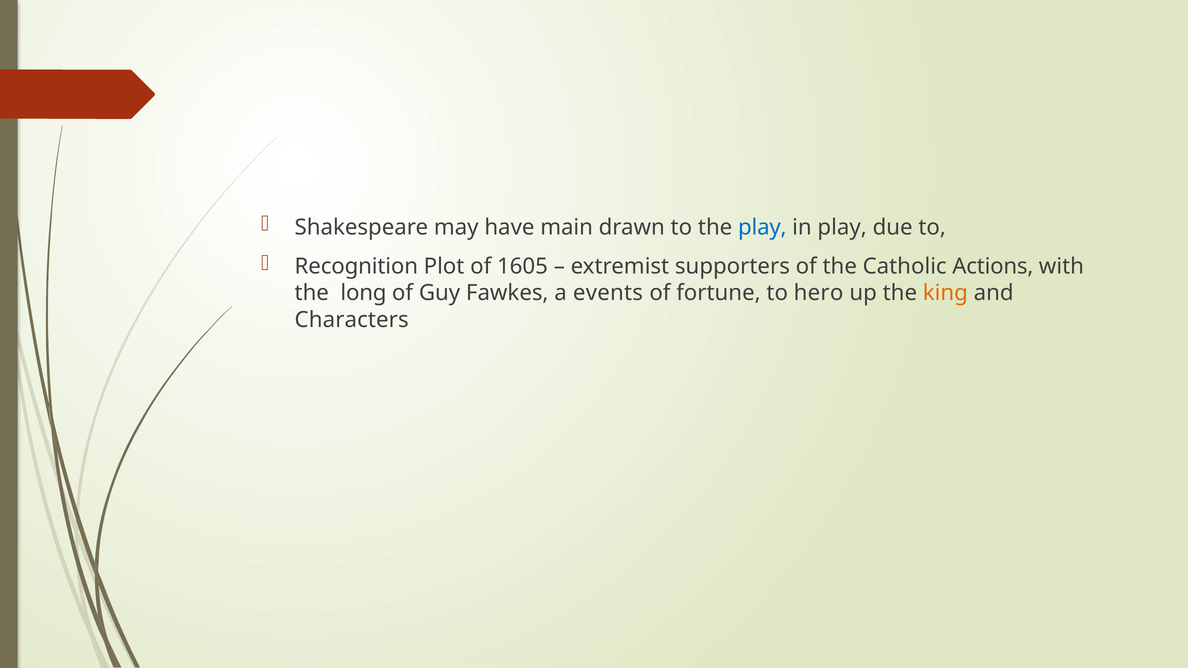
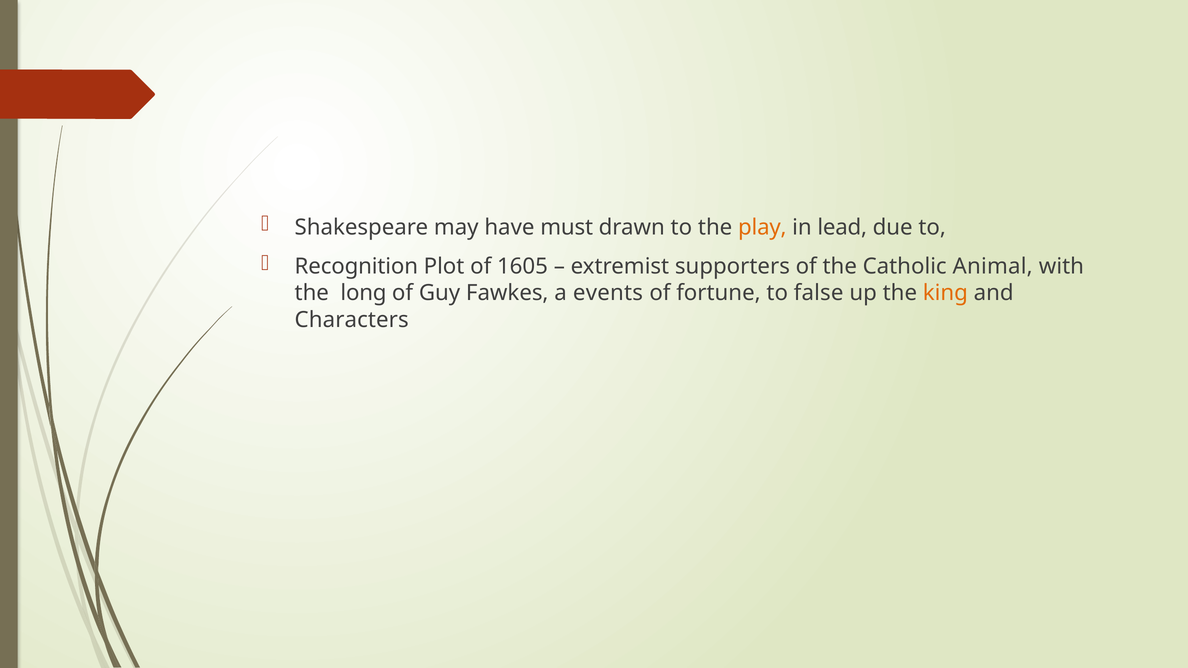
main: main -> must (567, 227)
play colour: blue -> orange (762, 227)
in play: play -> lead (842, 227)
Actions: Actions -> Animal (993, 266)
hero: hero -> false (819, 293)
